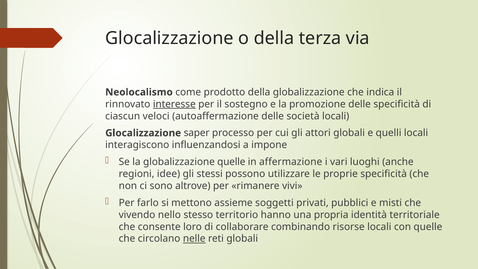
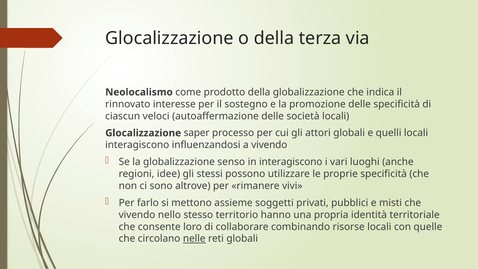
interesse underline: present -> none (174, 104)
a impone: impone -> vivendo (269, 145)
globalizzazione quelle: quelle -> senso (231, 162)
in affermazione: affermazione -> interagiscono (291, 162)
